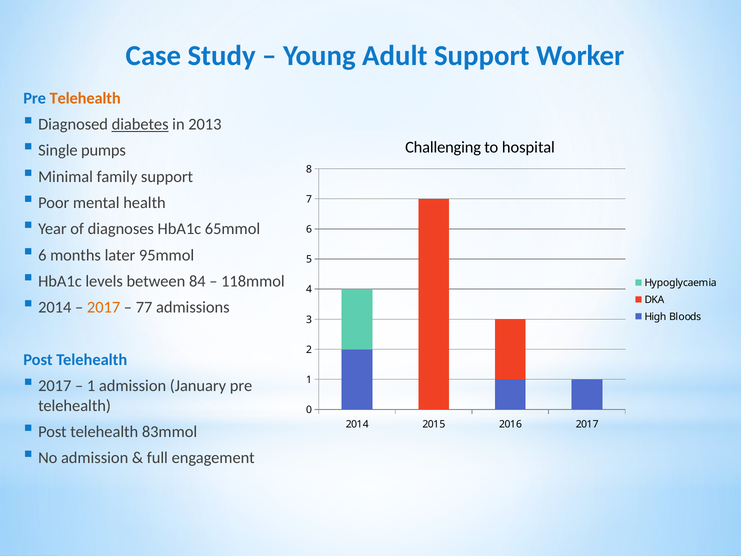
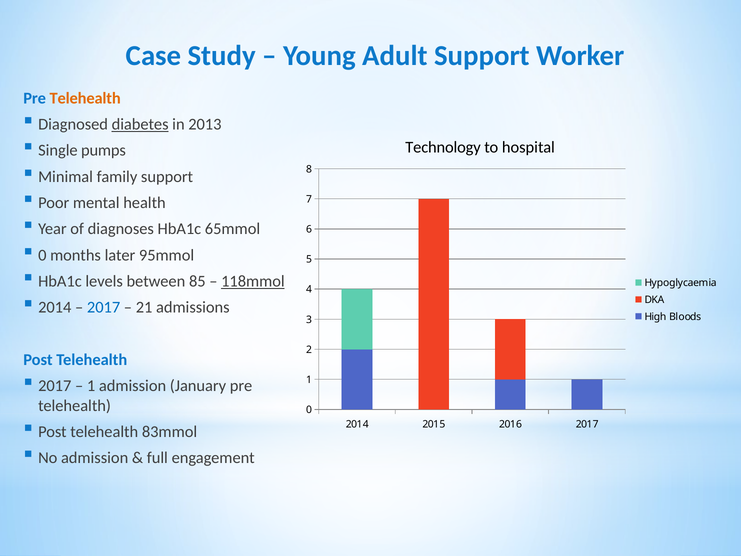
Challenging: Challenging -> Technology (443, 147)
6: 6 -> 0 (42, 255)
84: 84 -> 85 (197, 281)
118mmol underline: none -> present (253, 281)
2017 colour: orange -> blue (104, 307)
77: 77 -> 21 (144, 307)
